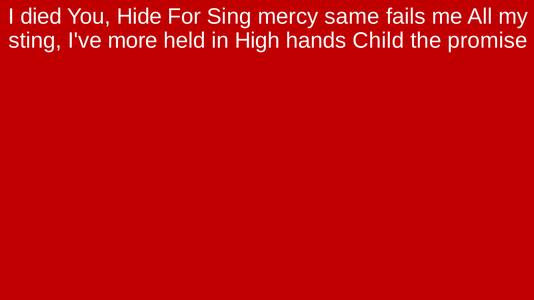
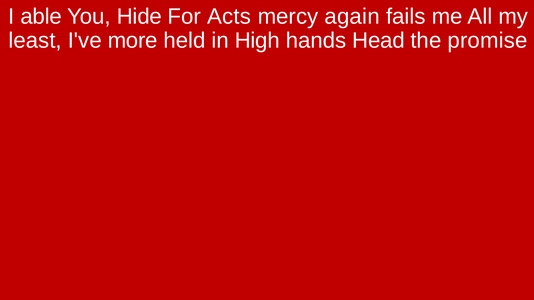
died: died -> able (41, 17)
Sing: Sing -> Acts (229, 17)
same: same -> again (352, 17)
sting: sting -> least (35, 41)
Child: Child -> Head (378, 41)
